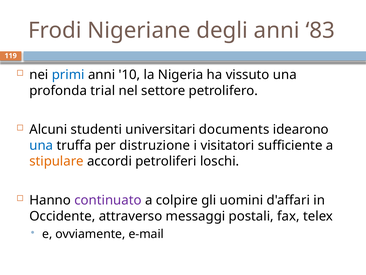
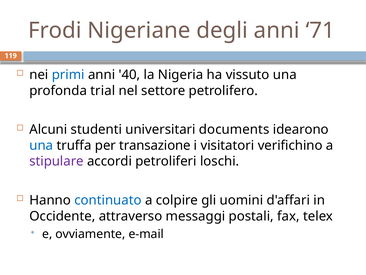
83: 83 -> 71 (320, 31)
10: 10 -> 40 (129, 75)
distruzione: distruzione -> transazione (155, 145)
sufficiente: sufficiente -> verifichino (290, 145)
stipulare colour: orange -> purple (56, 161)
continuato colour: purple -> blue (108, 200)
